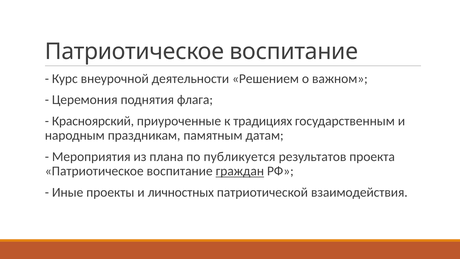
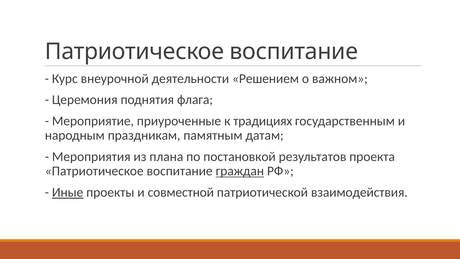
Красноярский: Красноярский -> Мероприятие (93, 121)
публикуется: публикуется -> постановкой (240, 156)
Иные underline: none -> present (68, 192)
личностных: личностных -> совместной (181, 192)
